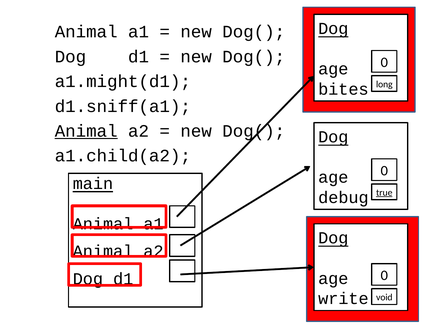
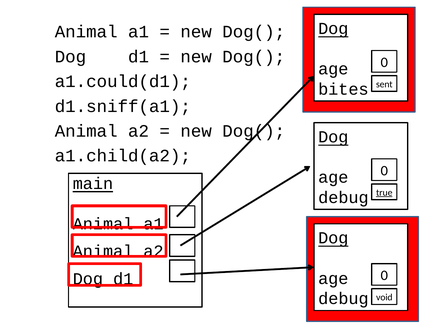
a1.might(d1: a1.might(d1 -> a1.could(d1 (123, 81)
long: long -> sent (384, 84)
Animal underline: present -> none (86, 131)
write: write -> debug (343, 298)
